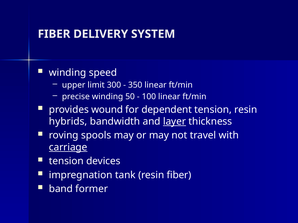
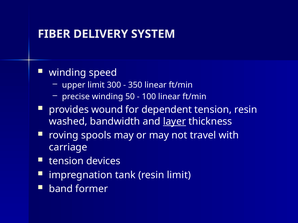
hybrids: hybrids -> washed (68, 122)
carriage underline: present -> none (68, 148)
resin fiber: fiber -> limit (179, 175)
